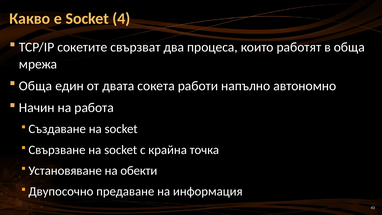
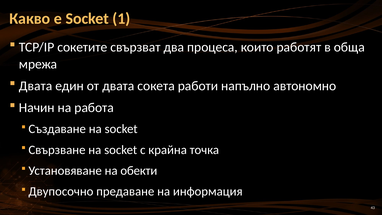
4: 4 -> 1 (121, 19)
Обща: Обща -> Двата (36, 86)
